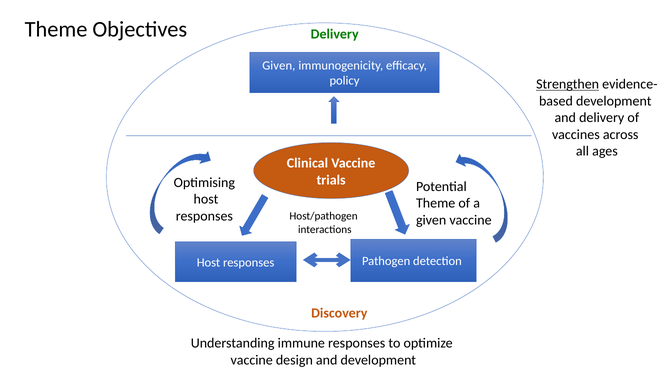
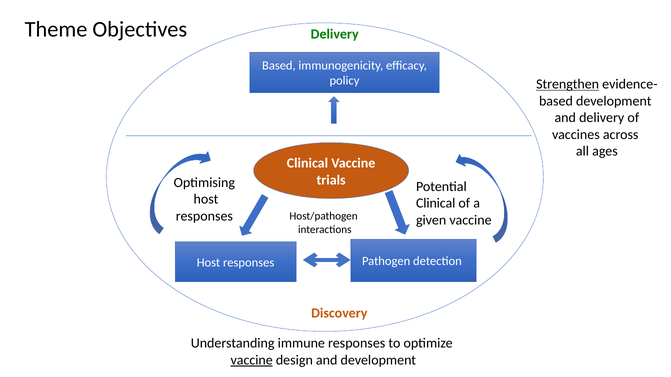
Given: Given -> Based (279, 66)
Theme: Theme -> Clinical (436, 204)
vaccine underline: none -> present (252, 360)
